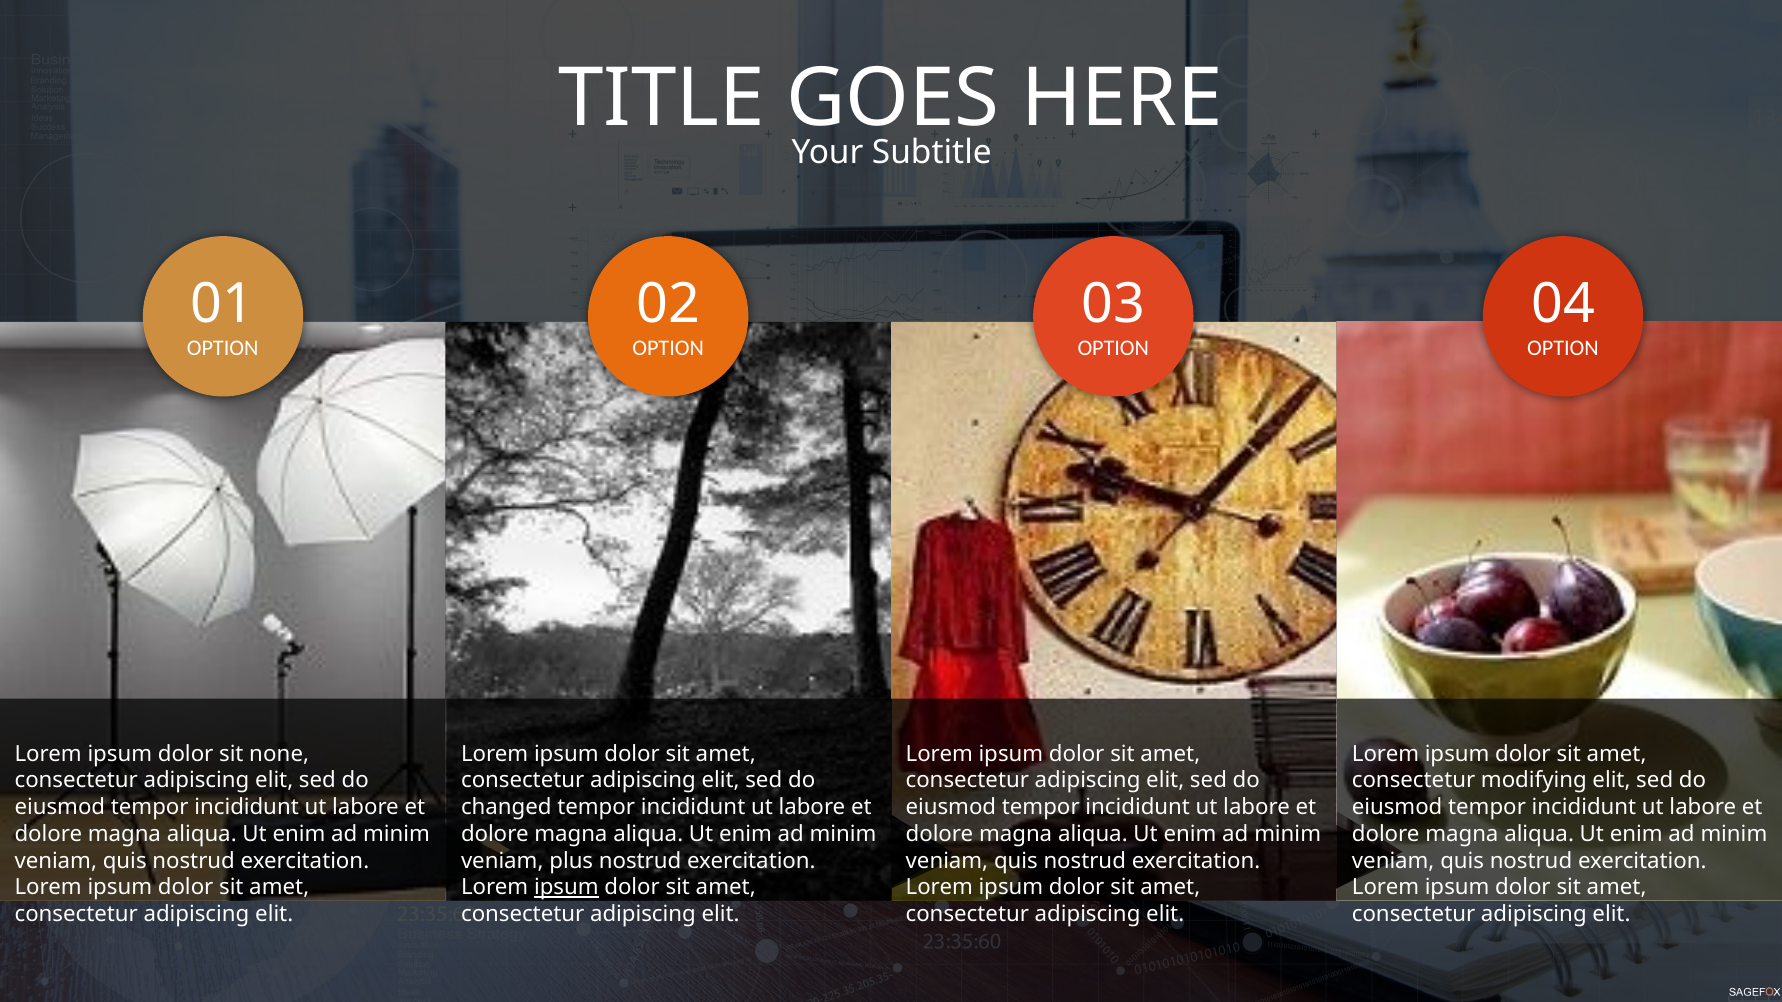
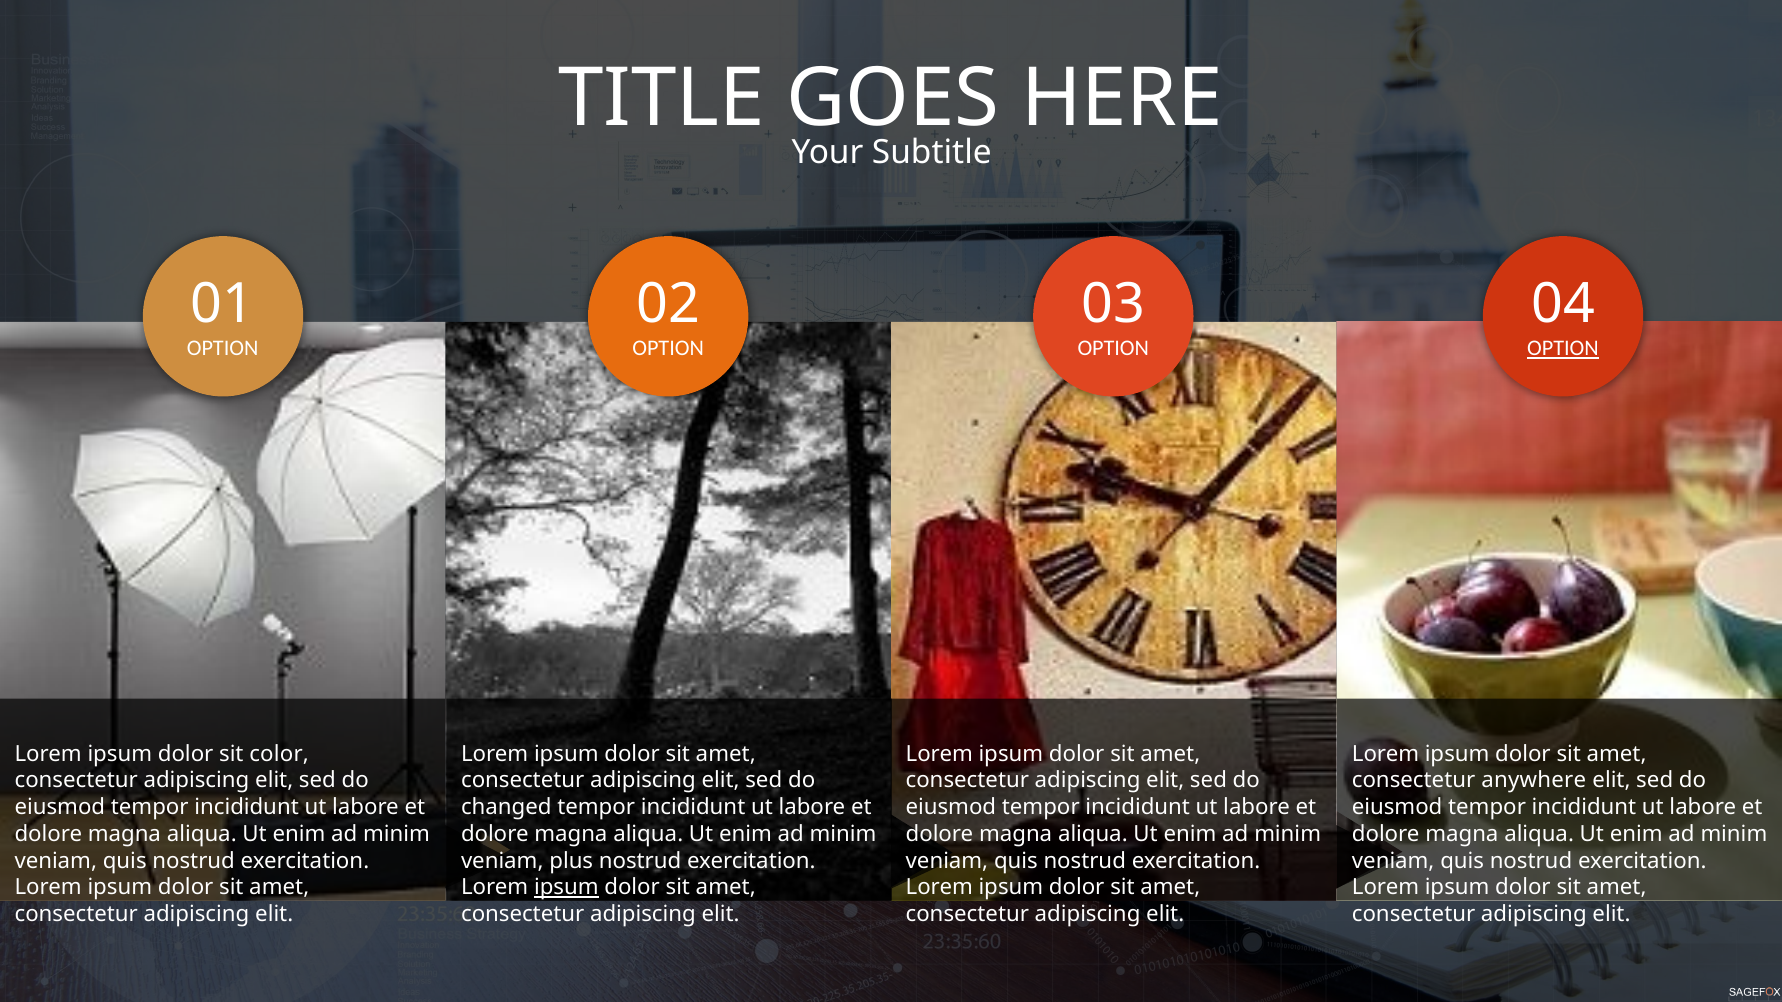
OPTION underline: none -> present (1563, 348)
none: none -> color (279, 754)
modifying: modifying -> anywhere (1534, 781)
